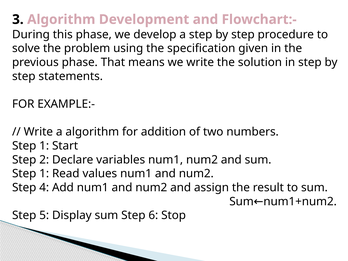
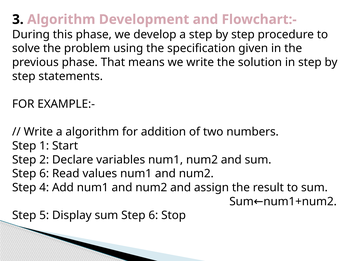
1: 1 -> 6 (44, 174)
